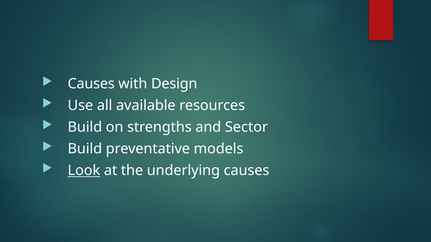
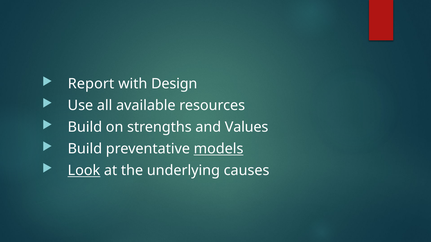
Causes: Causes -> Report (91, 84)
Sector: Sector -> Values (247, 127)
models underline: none -> present (219, 149)
